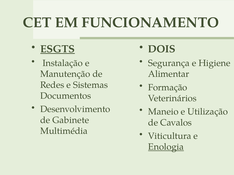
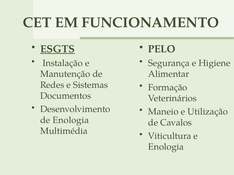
DOIS: DOIS -> PELO (162, 49)
de Gabinete: Gabinete -> Enologia (71, 120)
Enologia underline: present -> none (166, 147)
